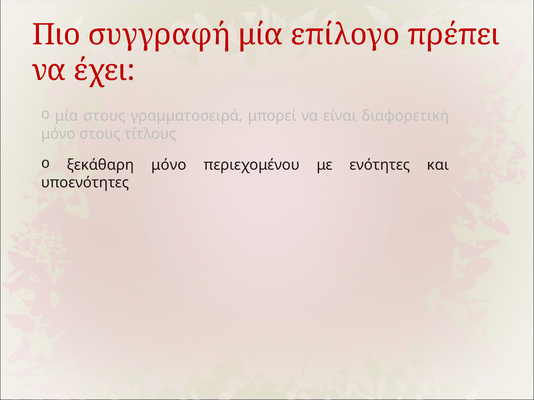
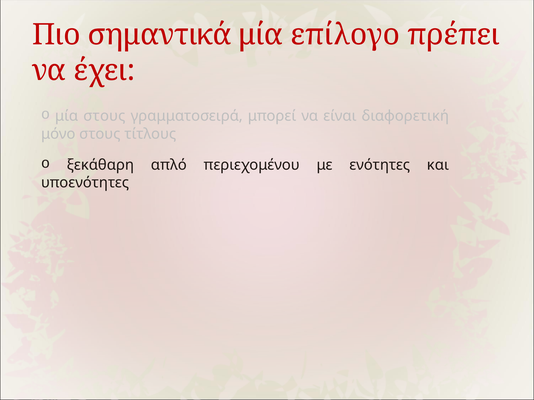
συγγραφή: συγγραφή -> σημαντικά (160, 35)
ξεκάθαρη μόνο: μόνο -> απλό (169, 165)
